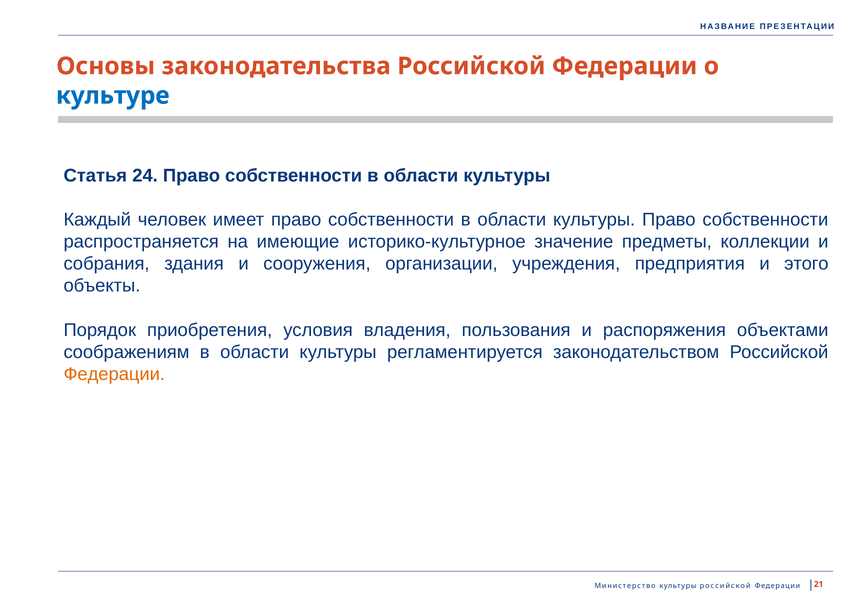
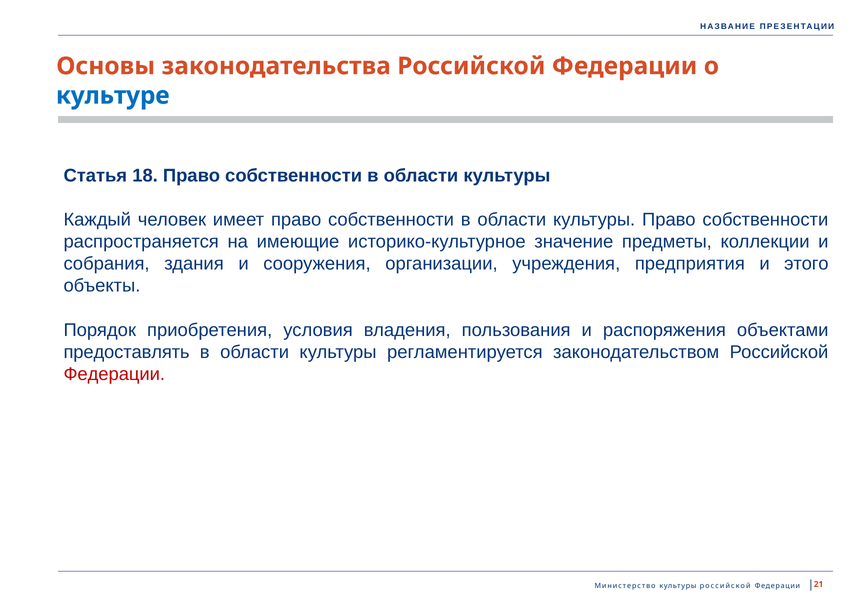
24: 24 -> 18 (145, 176)
соображениям: соображениям -> предоставлять (127, 353)
Федерации colour: orange -> red (114, 375)
